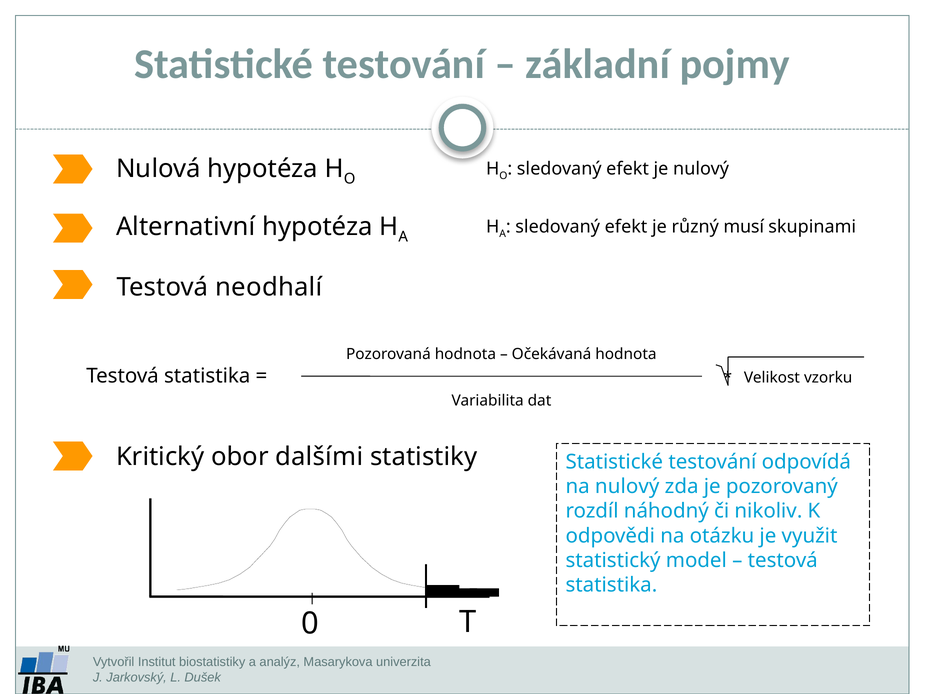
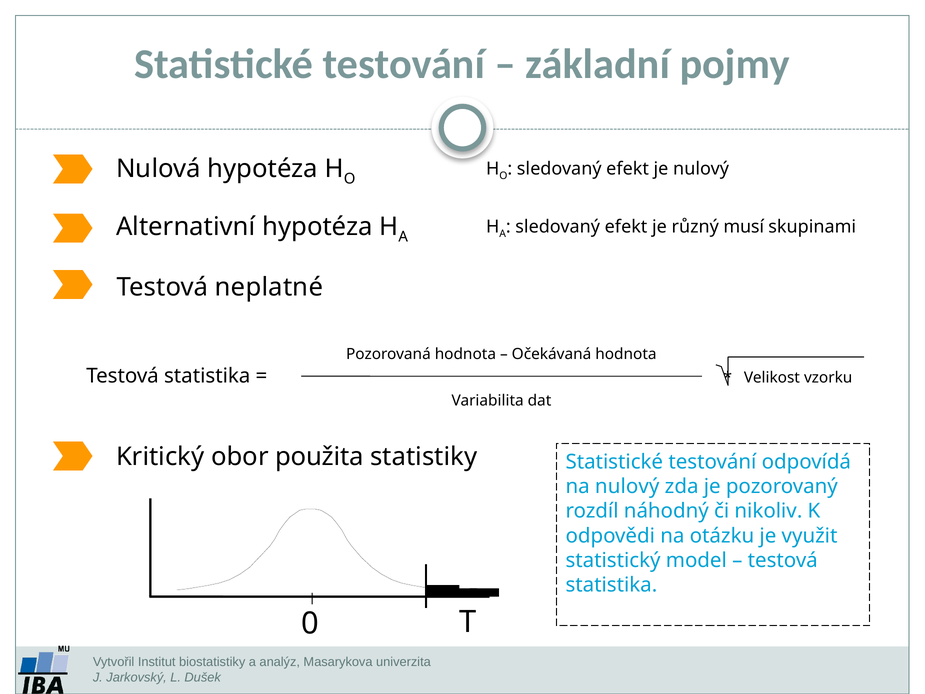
neodhalí: neodhalí -> neplatné (269, 287)
dalšími: dalšími -> použita (319, 457)
